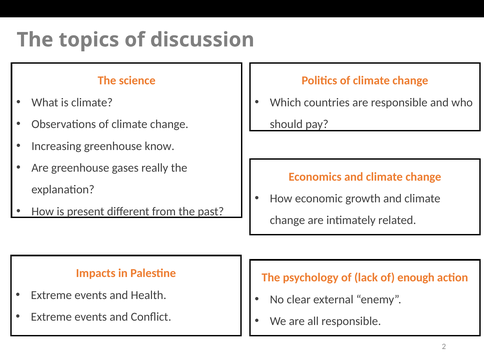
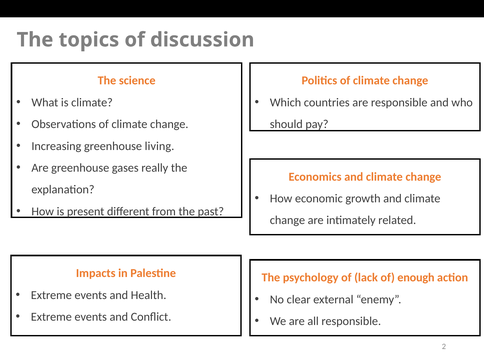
know: know -> living (160, 146)
